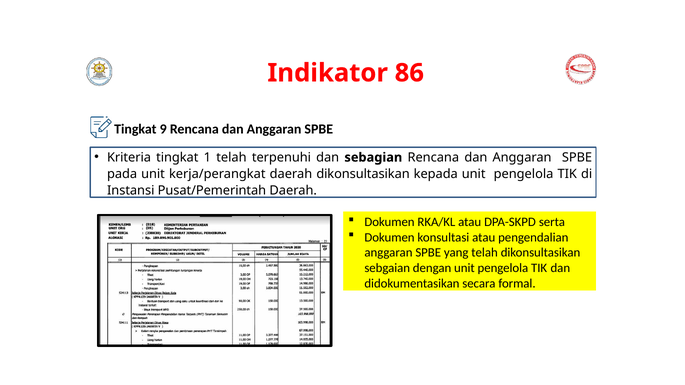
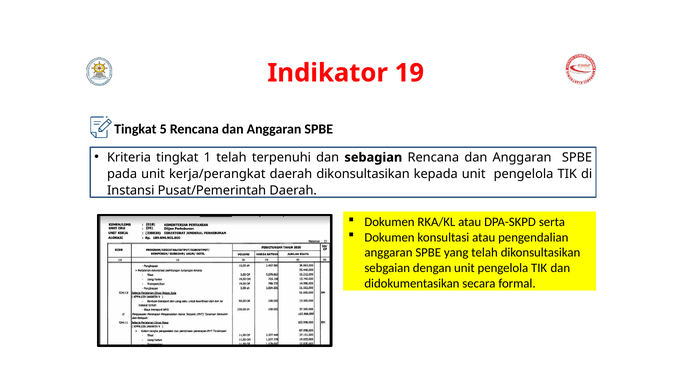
86: 86 -> 19 (409, 73)
9: 9 -> 5 (163, 129)
